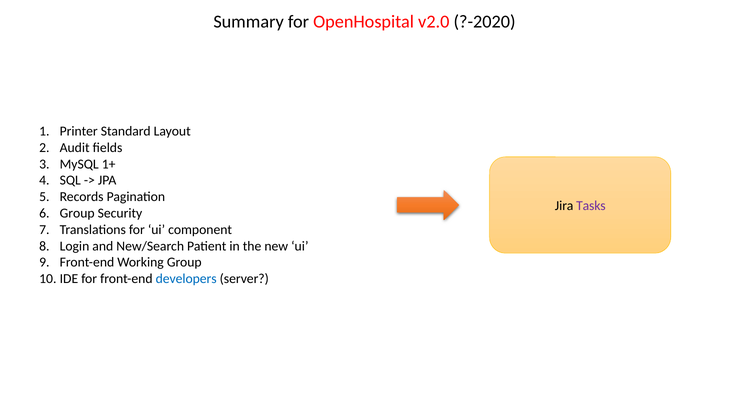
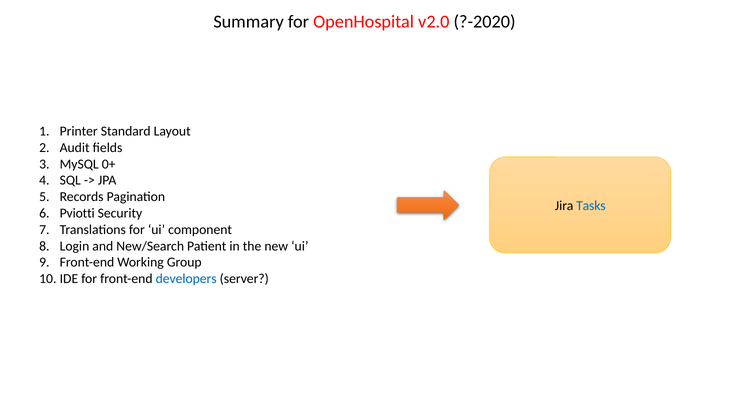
1+: 1+ -> 0+ (109, 164)
Tasks colour: purple -> blue (591, 206)
Group: Group -> Pviotti (77, 213)
